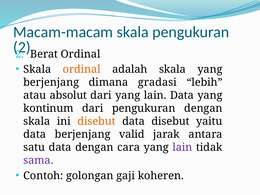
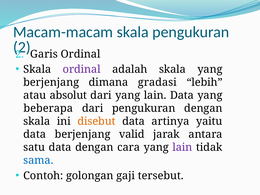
Berat: Berat -> Garis (44, 54)
ordinal colour: orange -> purple (82, 69)
kontinum: kontinum -> beberapa (48, 108)
data disebut: disebut -> artinya (170, 121)
sama colour: purple -> blue (38, 160)
koheren: koheren -> tersebut (161, 176)
